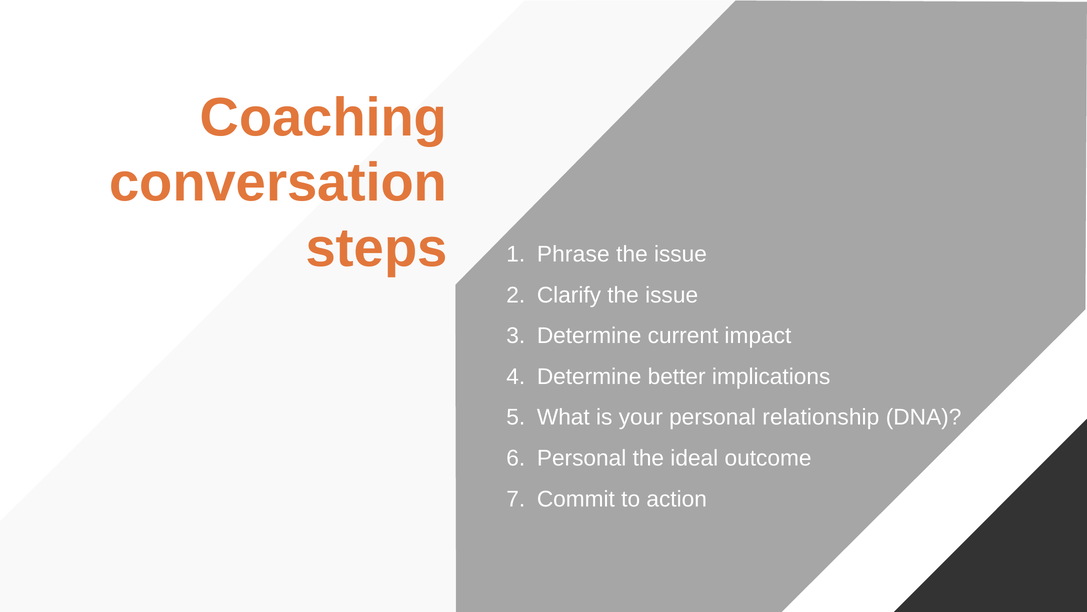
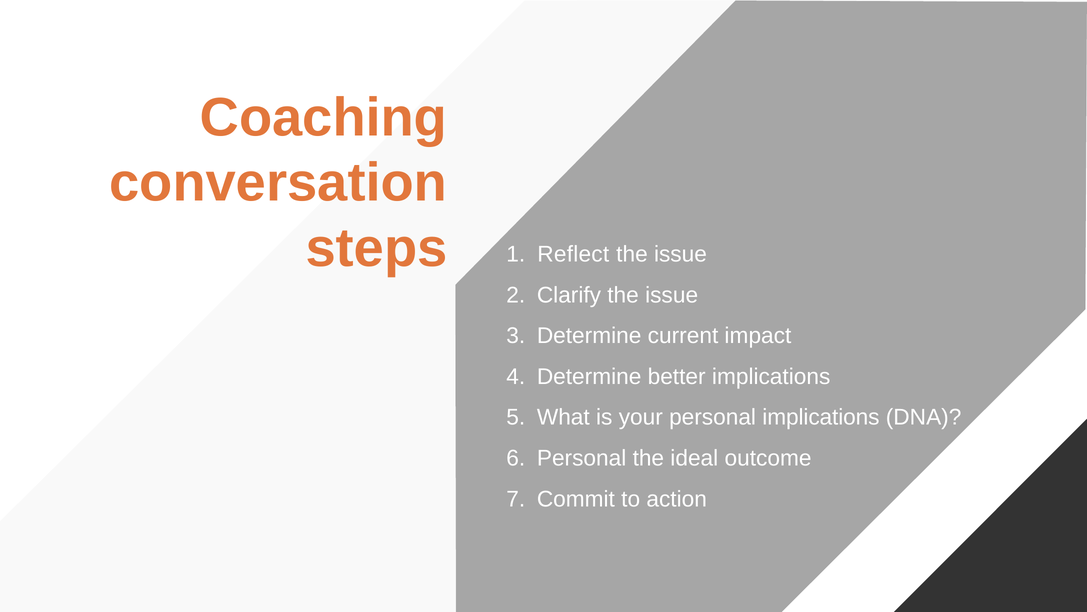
Phrase: Phrase -> Reflect (573, 254)
personal relationship: relationship -> implications (821, 417)
